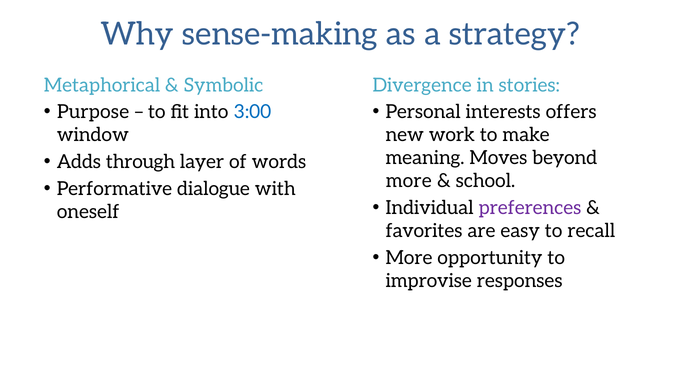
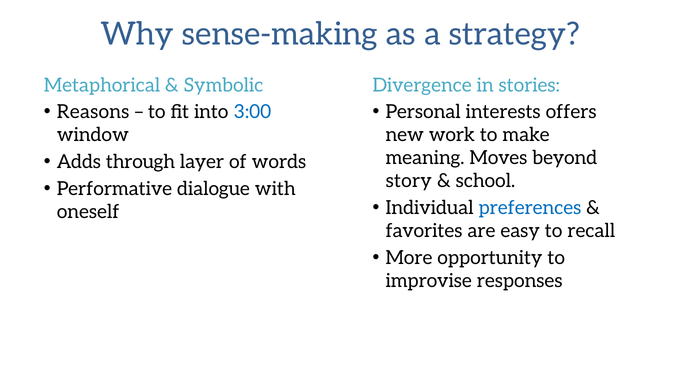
Purpose: Purpose -> Reasons (93, 112)
more: more -> story (409, 181)
preferences colour: purple -> blue (530, 208)
